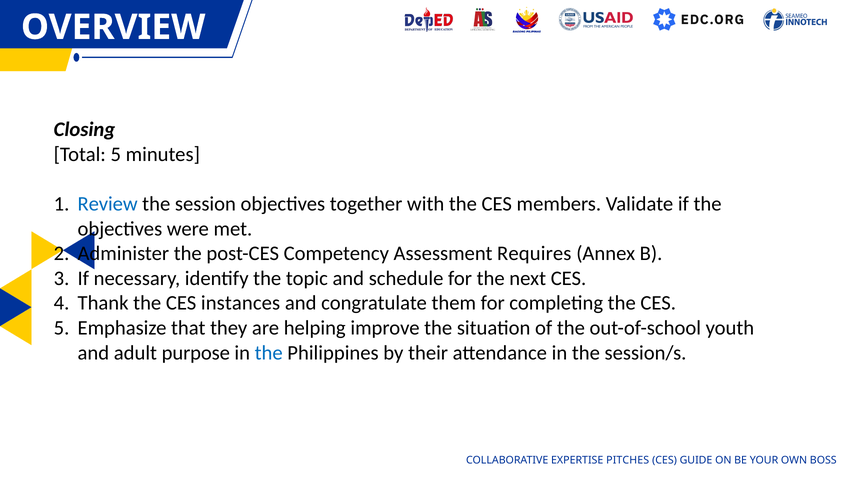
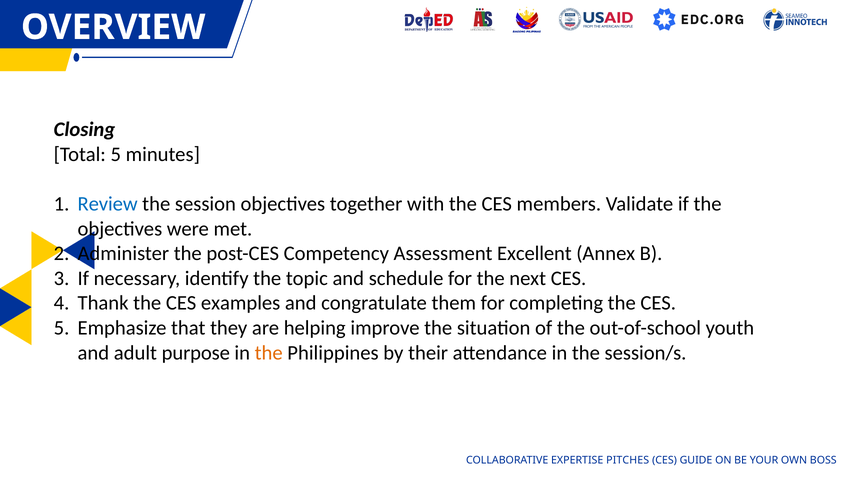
Requires: Requires -> Excellent (534, 253)
instances: instances -> examples (241, 303)
the colour: blue -> orange (269, 352)
